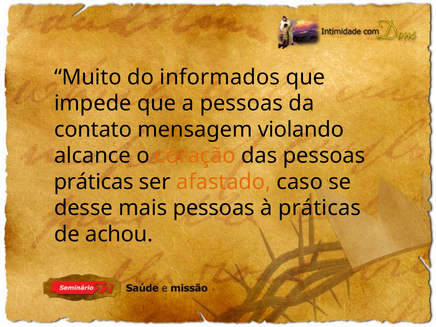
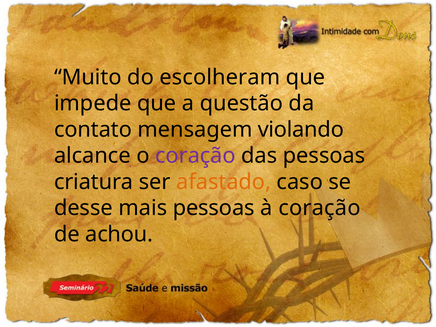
informados: informados -> escolheram (220, 77)
a pessoas: pessoas -> questão (241, 103)
coração colour: orange -> purple (195, 156)
práticas: práticas -> criatura (94, 182)
à práticas: práticas -> coração (320, 208)
